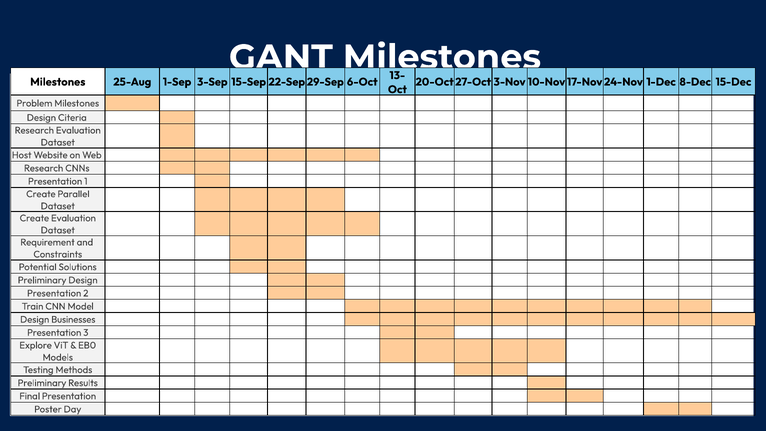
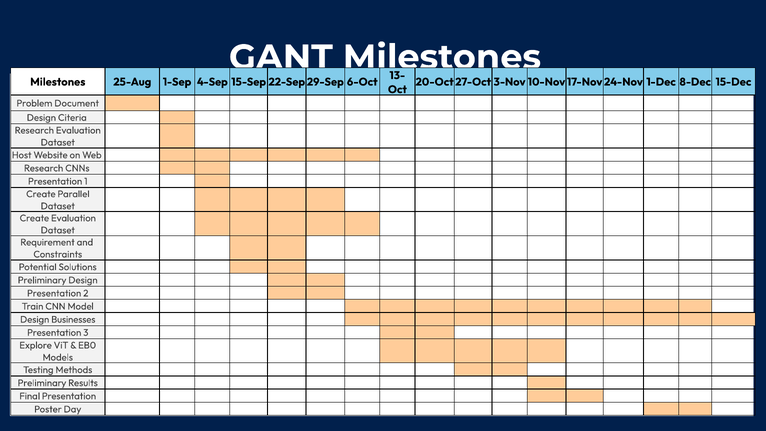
3-Sep: 3-Sep -> 4-Sep (212, 82)
Problem Milestones: Milestones -> Document (77, 103)
